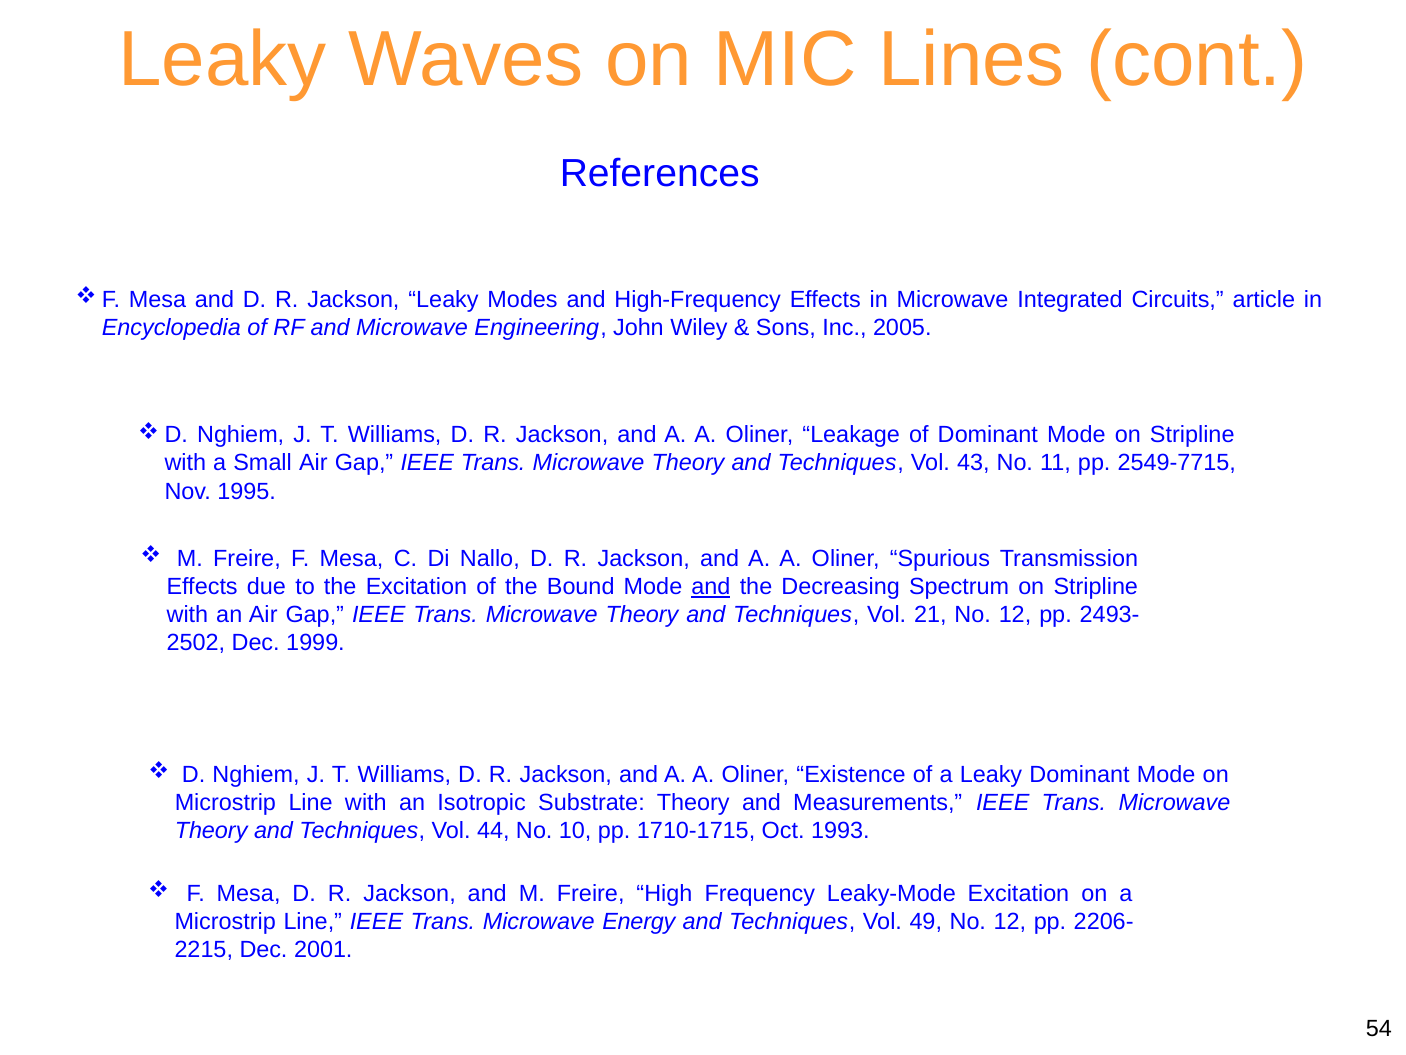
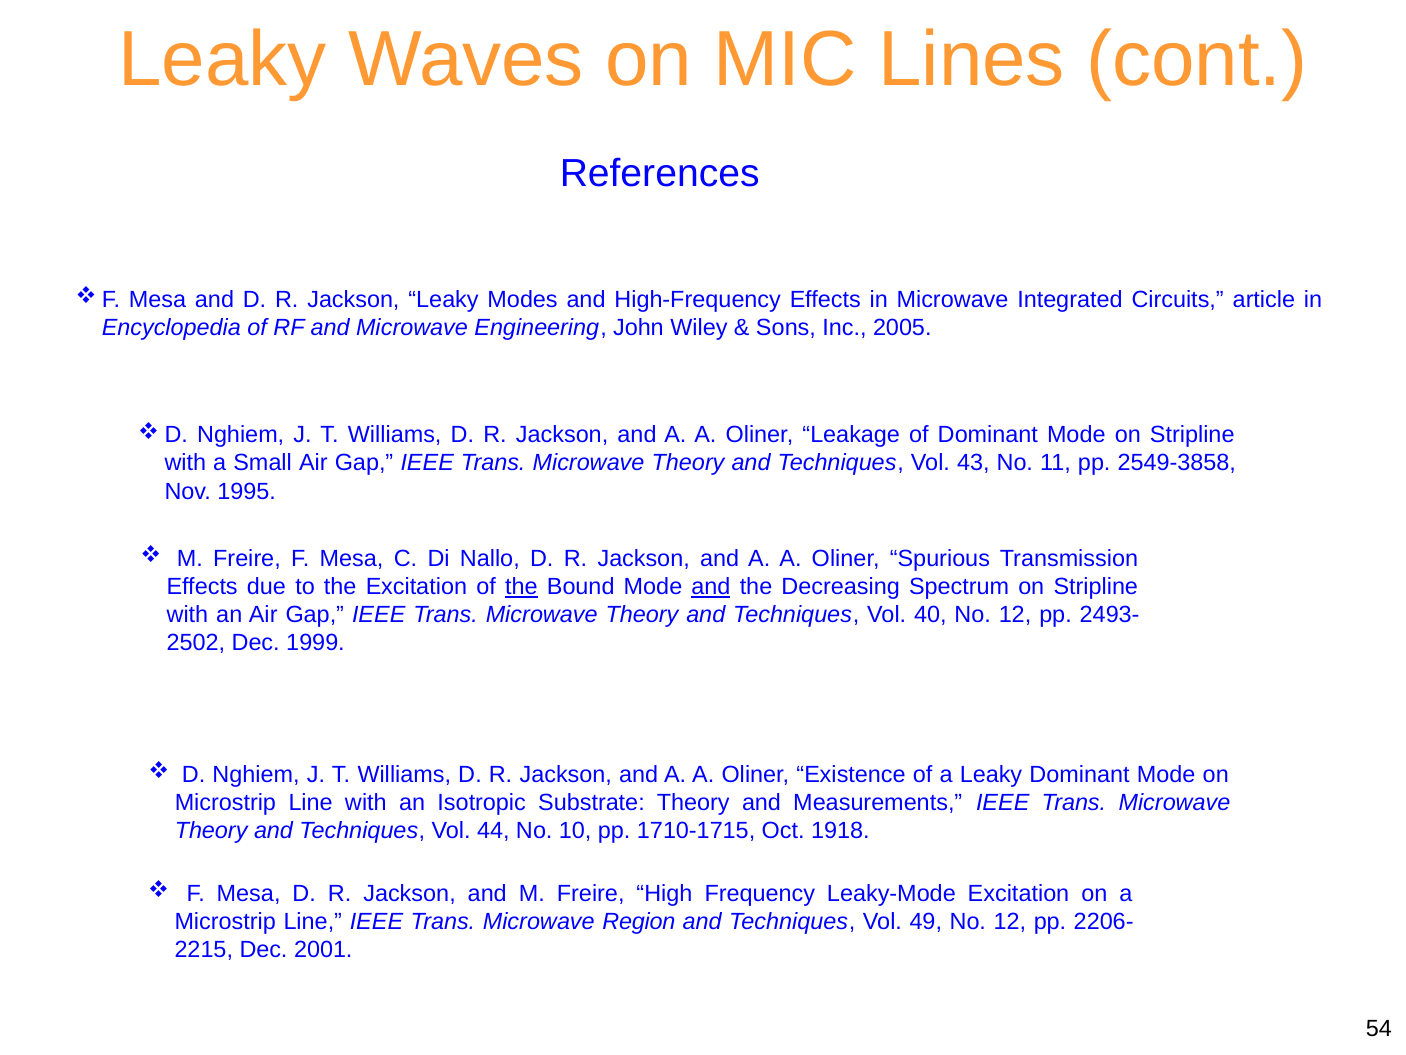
2549-7715: 2549-7715 -> 2549-3858 (1177, 463)
the underline: none -> present (521, 587)
21: 21 -> 40 (930, 615)
1993: 1993 -> 1918 (840, 831)
Energy: Energy -> Region (639, 921)
